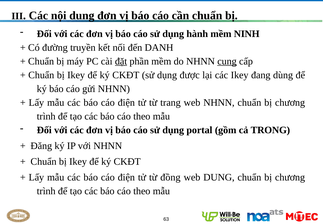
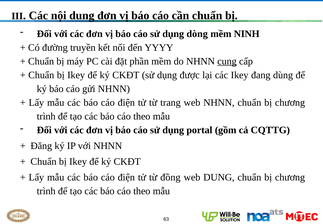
hành: hành -> dòng (197, 34)
DANH: DANH -> YYYY (159, 47)
đặt underline: present -> none (121, 61)
TRONG: TRONG -> CQTTG (270, 130)
